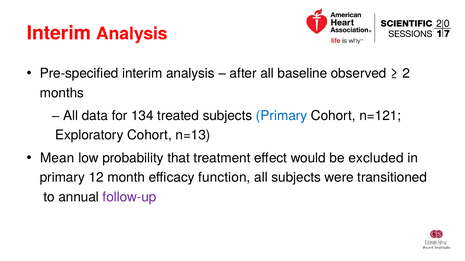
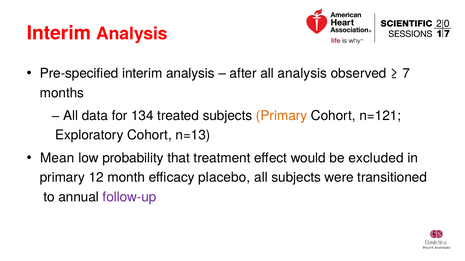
all baseline: baseline -> analysis (302, 74)
2: 2 -> 7 (406, 74)
Primary colour: blue -> orange (282, 116)
function: function -> placebo (224, 178)
